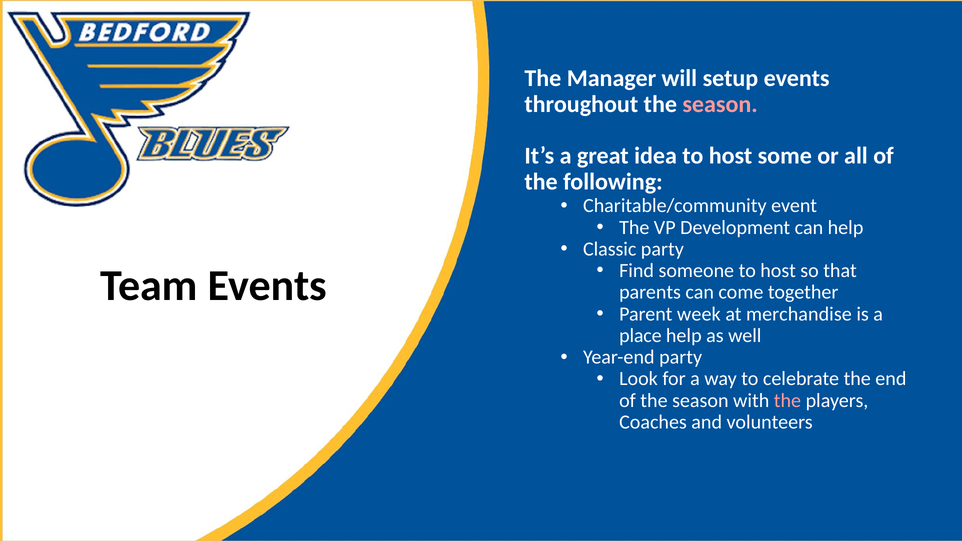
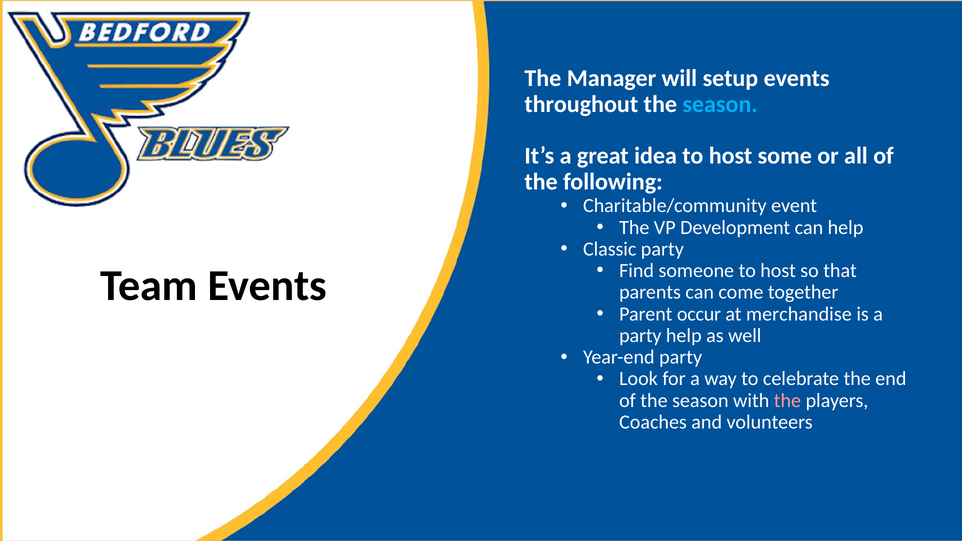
season colour: pink -> light blue (720, 104)
week: week -> occur (699, 314)
place: place -> party (640, 336)
